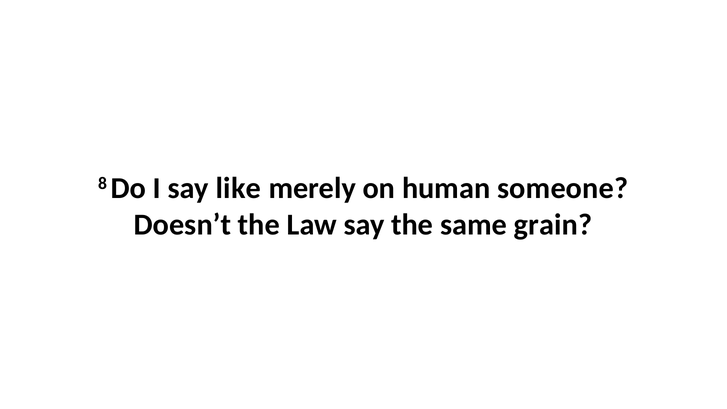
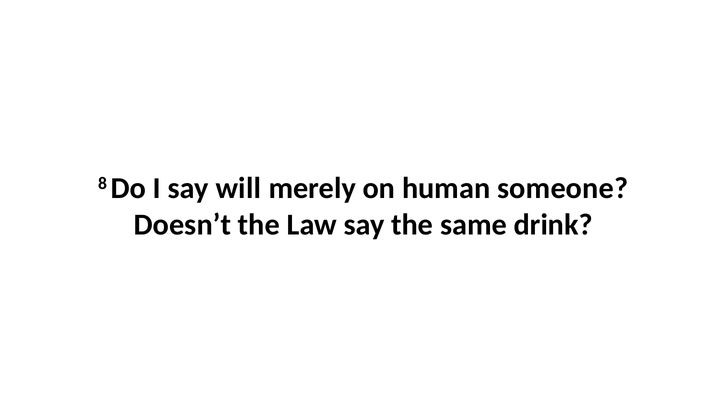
like: like -> will (238, 188)
grain: grain -> drink (553, 225)
